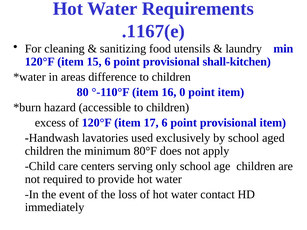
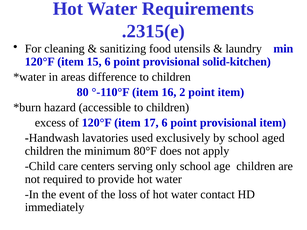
.1167(e: .1167(e -> .2315(e (153, 31)
shall-kitchen: shall-kitchen -> solid-kitchen (237, 62)
0: 0 -> 2 (182, 92)
